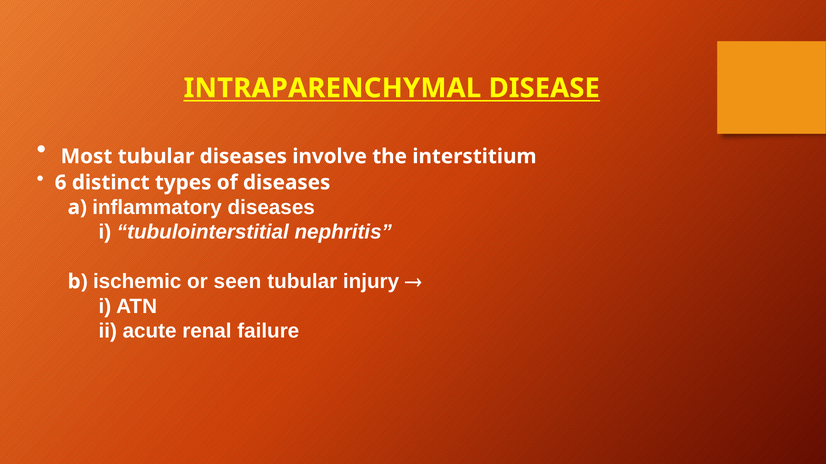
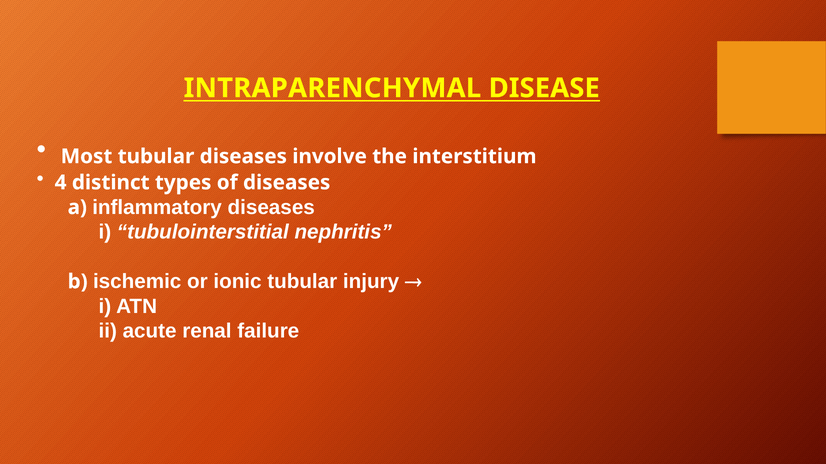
6: 6 -> 4 (61, 183)
seen: seen -> ionic (238, 282)
